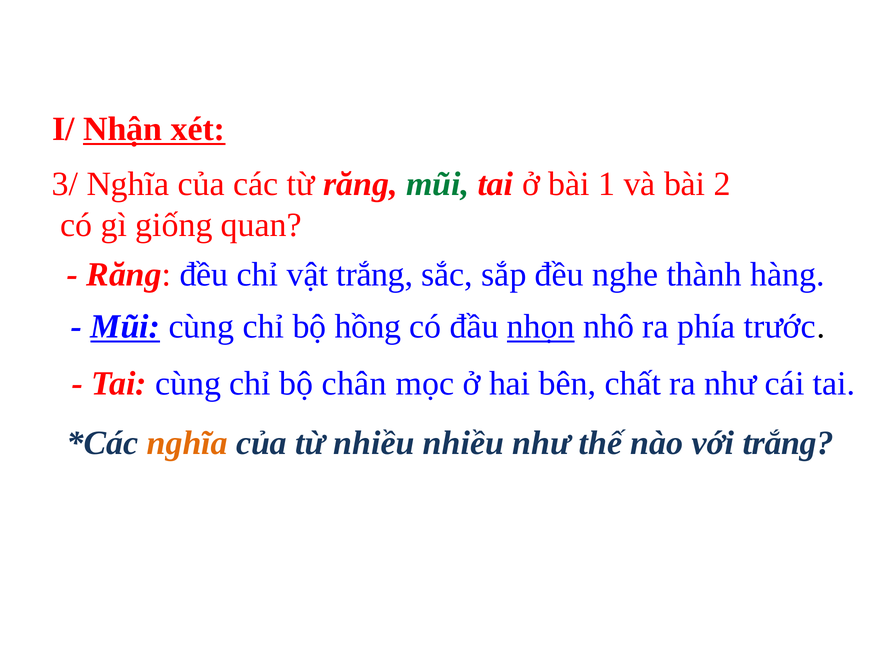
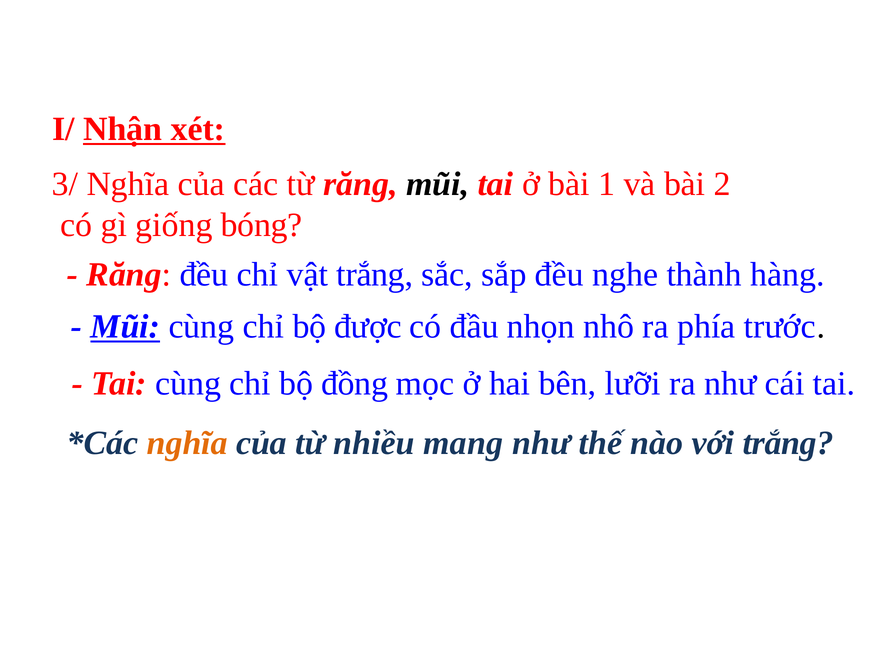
mũi colour: green -> black (438, 184)
quan: quan -> bóng (262, 225)
hồng: hồng -> được (368, 327)
nhọn underline: present -> none (541, 327)
chân: chân -> đồng (355, 384)
chất: chất -> lưỡi (633, 384)
nhiều nhiều: nhiều -> mang (463, 443)
